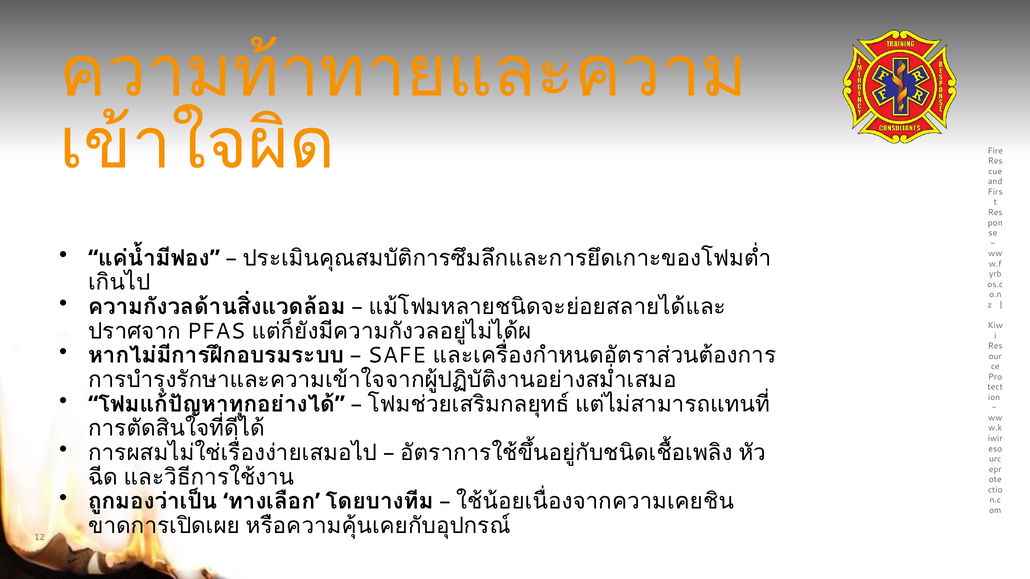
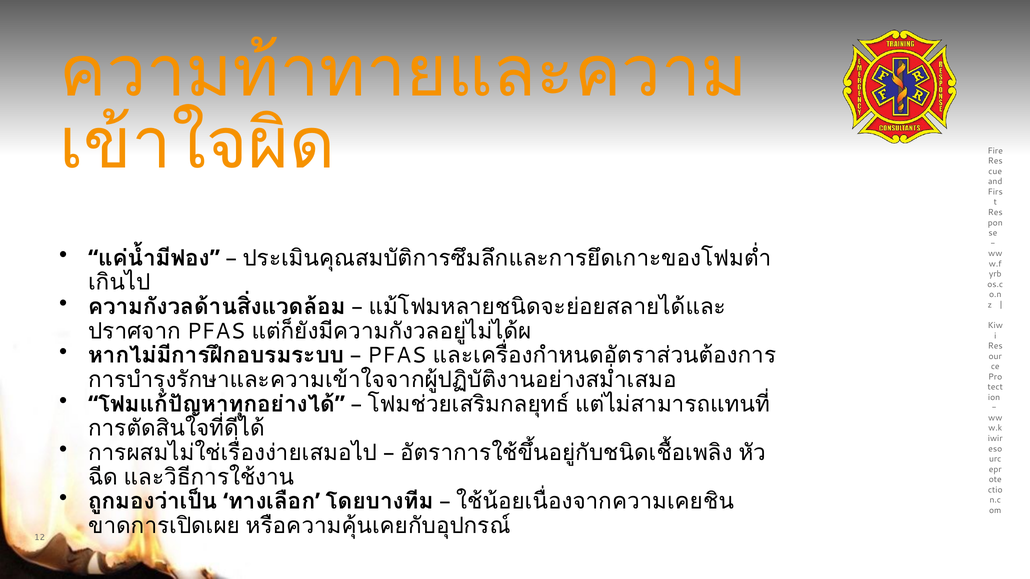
SAFE: SAFE -> PFAS (397, 356)
